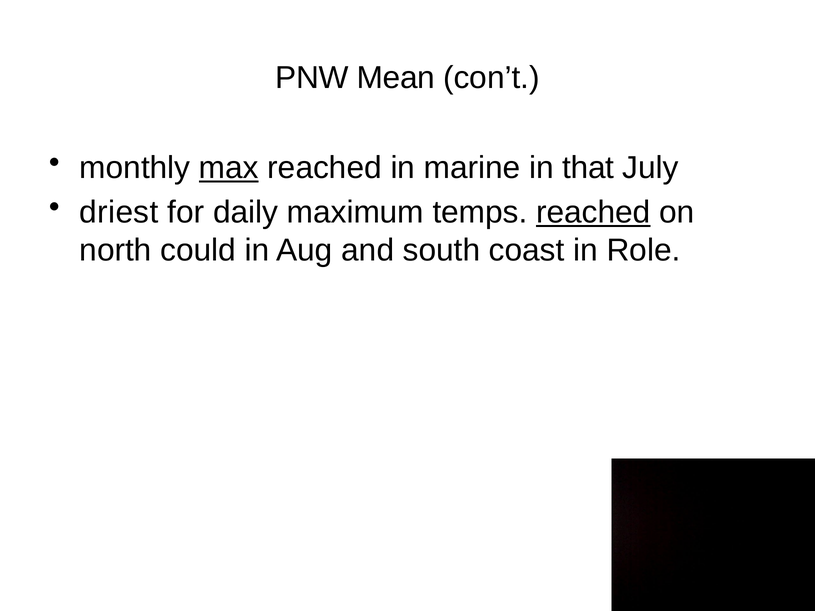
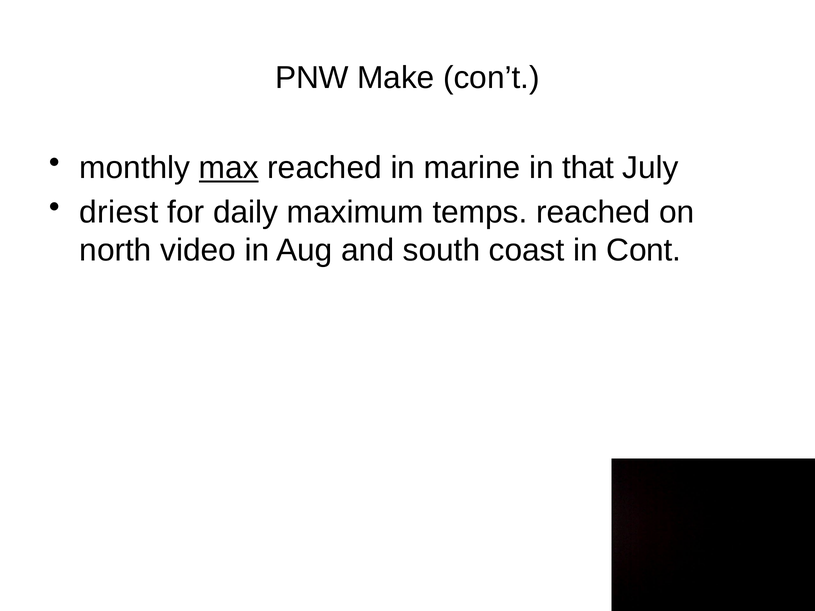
Mean: Mean -> Make (396, 78)
reached underline: present -> none (593, 212)
could: could -> video (198, 250)
Role: Role -> Cont (644, 250)
